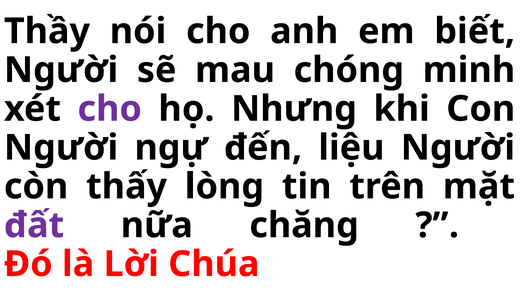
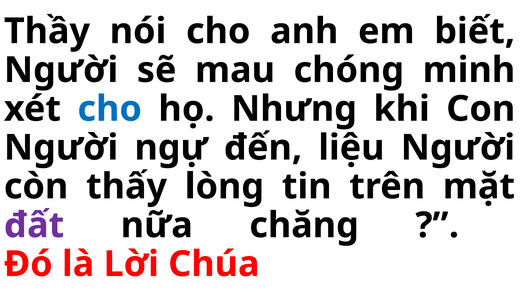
cho colour: purple -> blue (110, 109)
